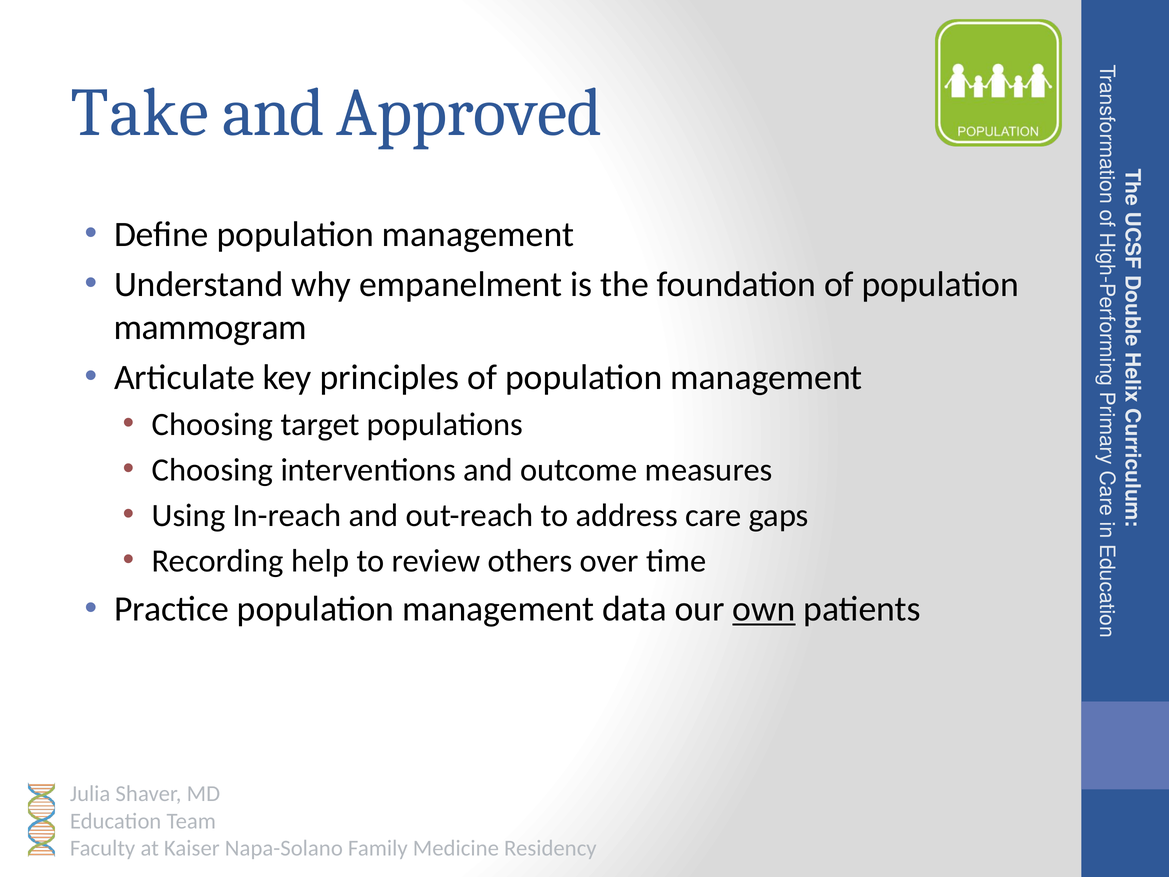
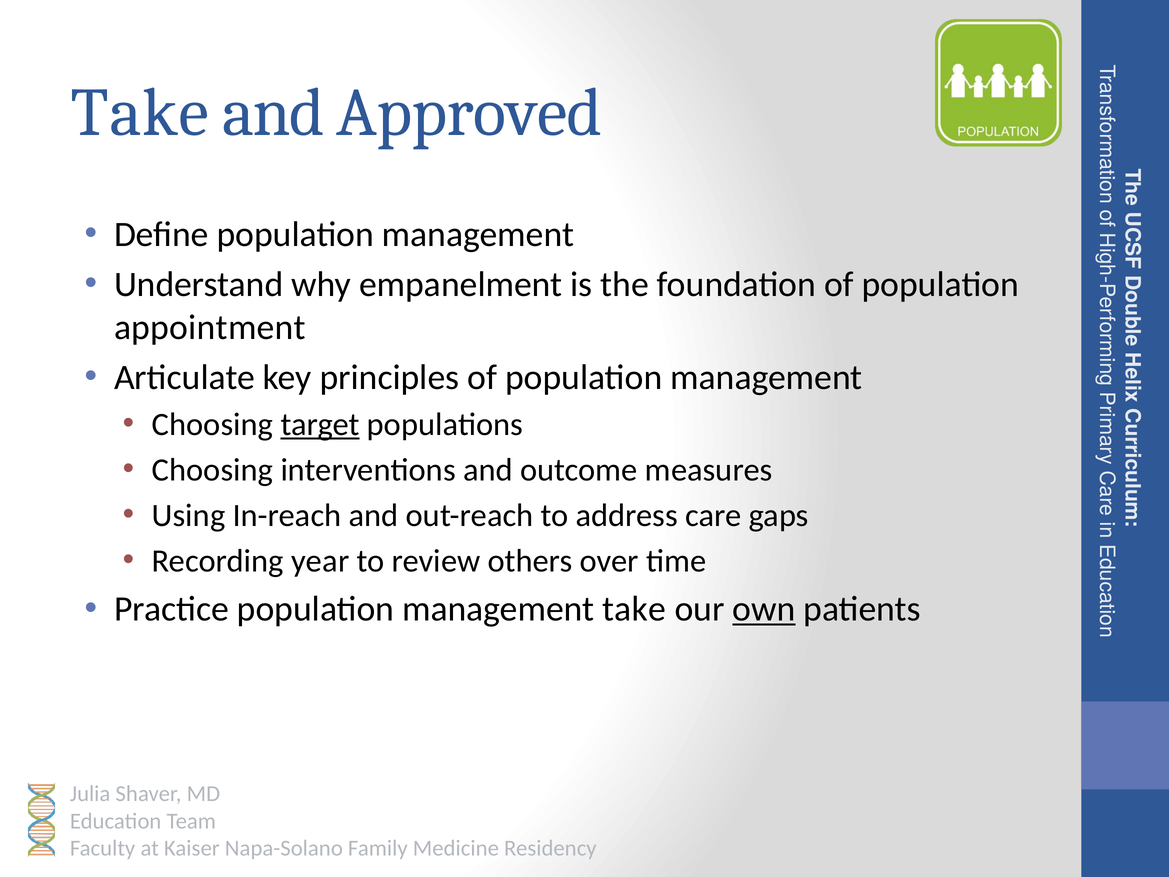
mammogram: mammogram -> appointment (210, 327)
target underline: none -> present (320, 424)
help: help -> year (320, 561)
management data: data -> take (634, 609)
